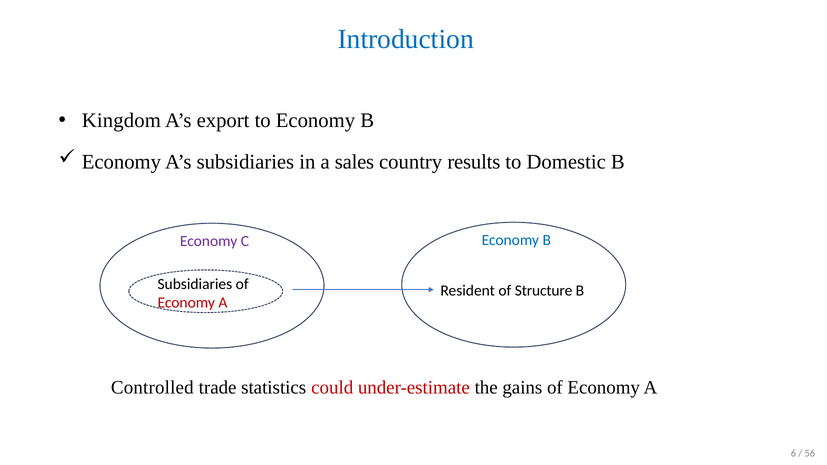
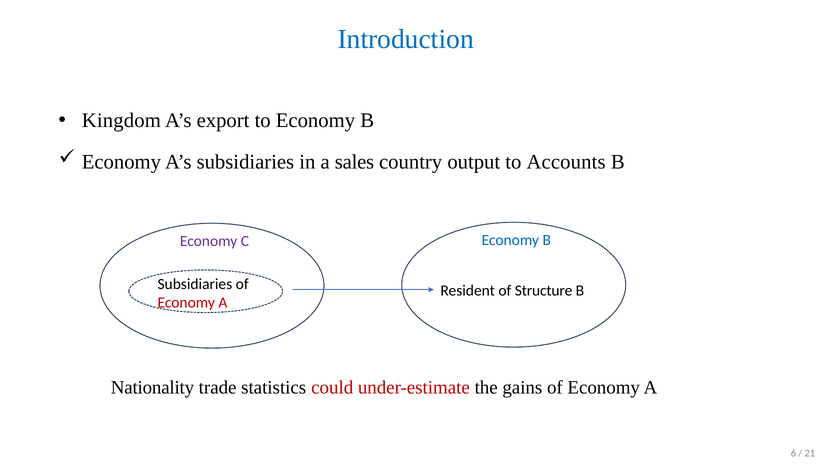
results: results -> output (474, 162)
Domestic: Domestic -> Accounts (566, 162)
Controlled: Controlled -> Nationality (152, 387)
56: 56 -> 21 (810, 453)
